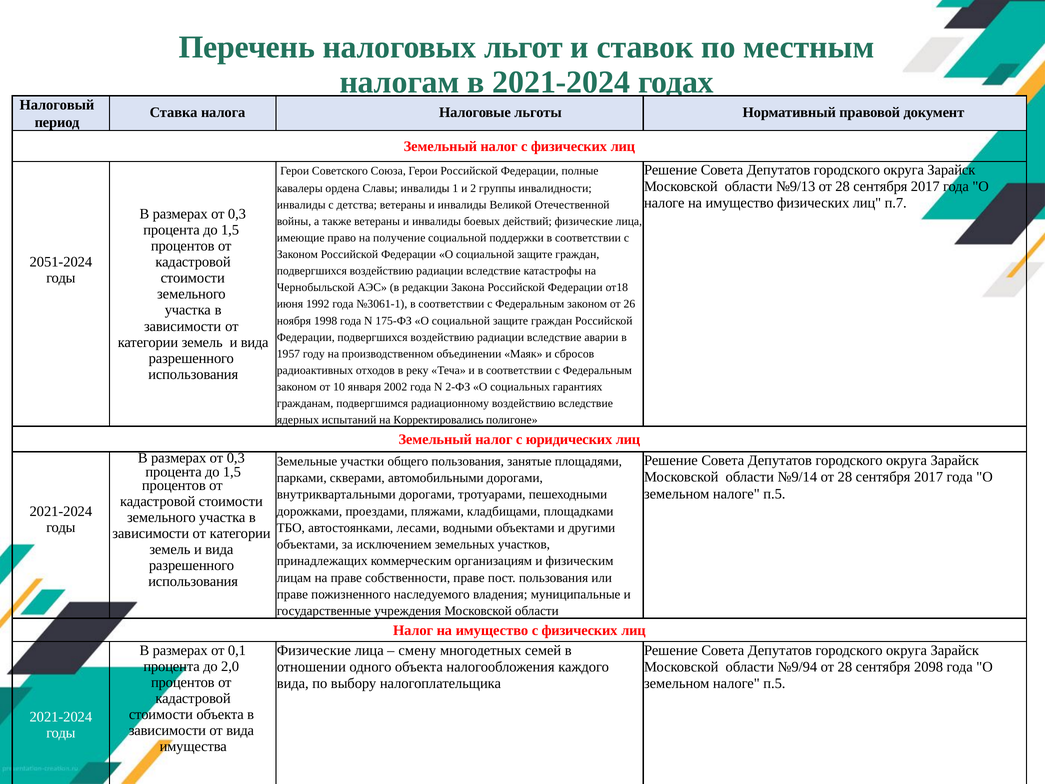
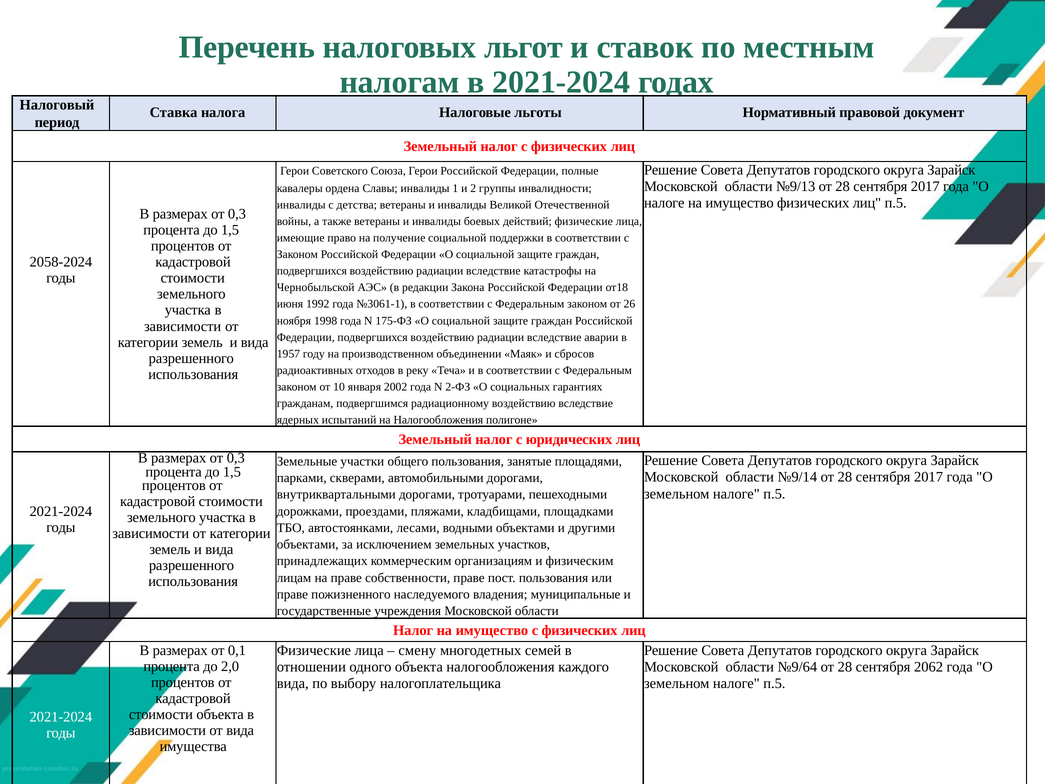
лиц п.7: п.7 -> п.5 (896, 203)
2051-2024: 2051-2024 -> 2058-2024 (61, 262)
на Корректировались: Корректировались -> Налогообложения (438, 420)
№9/94: №9/94 -> №9/64 (797, 667)
2098: 2098 -> 2062 (929, 667)
